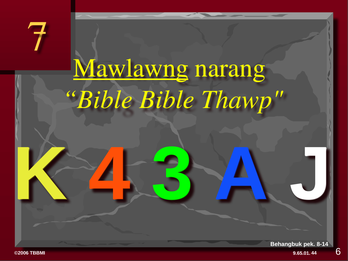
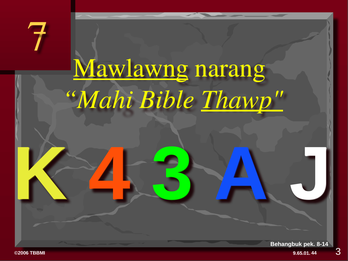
Bible: Bible -> Mahi (98, 99)
Thawp underline: none -> present (242, 99)
44 6: 6 -> 3 (338, 252)
